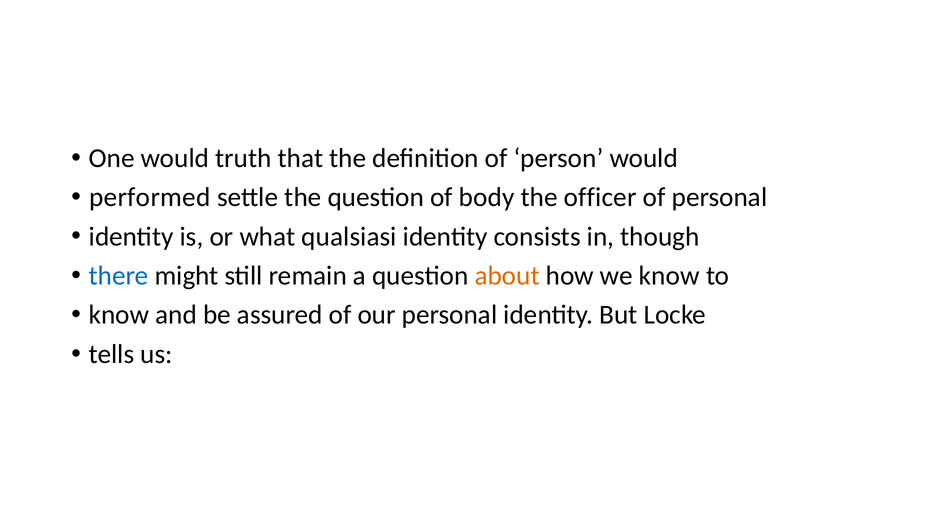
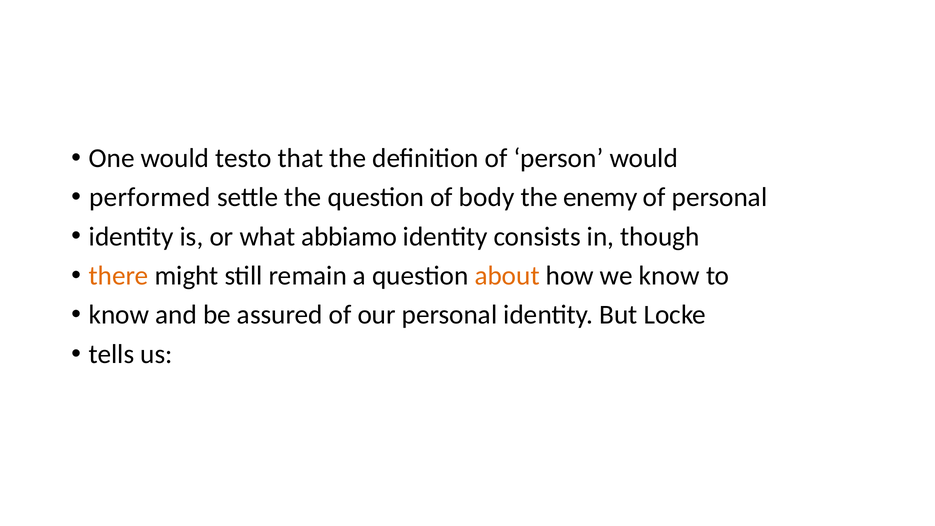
truth: truth -> testo (244, 158)
officer: officer -> enemy (600, 197)
qualsiasi: qualsiasi -> abbiamo (349, 236)
there colour: blue -> orange (119, 276)
